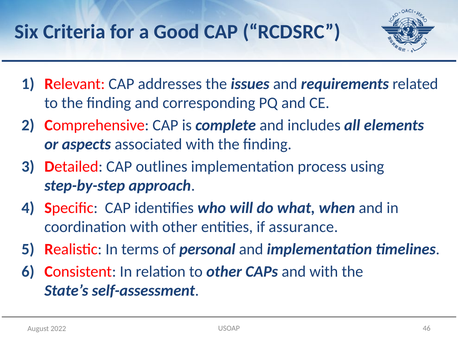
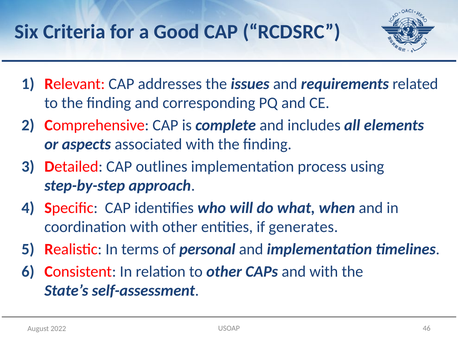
assurance: assurance -> generates (303, 227)
